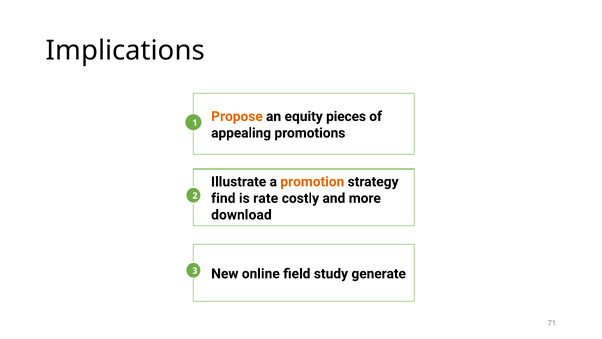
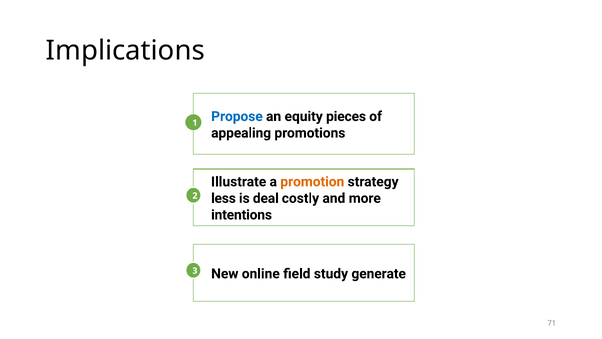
Propose colour: orange -> blue (237, 116)
find: find -> less (223, 198)
rate: rate -> deal (266, 198)
download: download -> intentions (242, 215)
